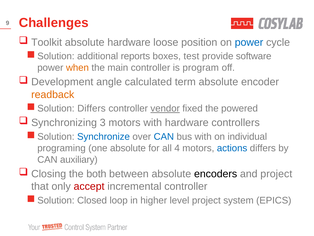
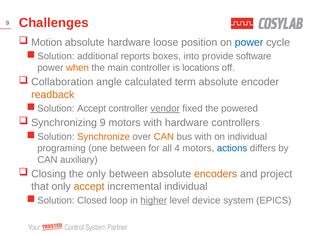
Toolkit: Toolkit -> Motion (47, 42)
test: test -> into (191, 56)
program: program -> locations (201, 68)
Development: Development -> Collaboration (62, 82)
Differs: Differs -> Accept (92, 108)
Synchronizing 3: 3 -> 9 (103, 122)
Synchronize colour: blue -> orange (104, 136)
CAN colour: blue -> orange (164, 136)
one absolute: absolute -> between (128, 148)
the both: both -> only (96, 174)
encoders colour: black -> orange (216, 174)
accept colour: red -> orange (89, 186)
incremental controller: controller -> individual (186, 186)
higher underline: none -> present (154, 200)
level project: project -> device (206, 200)
